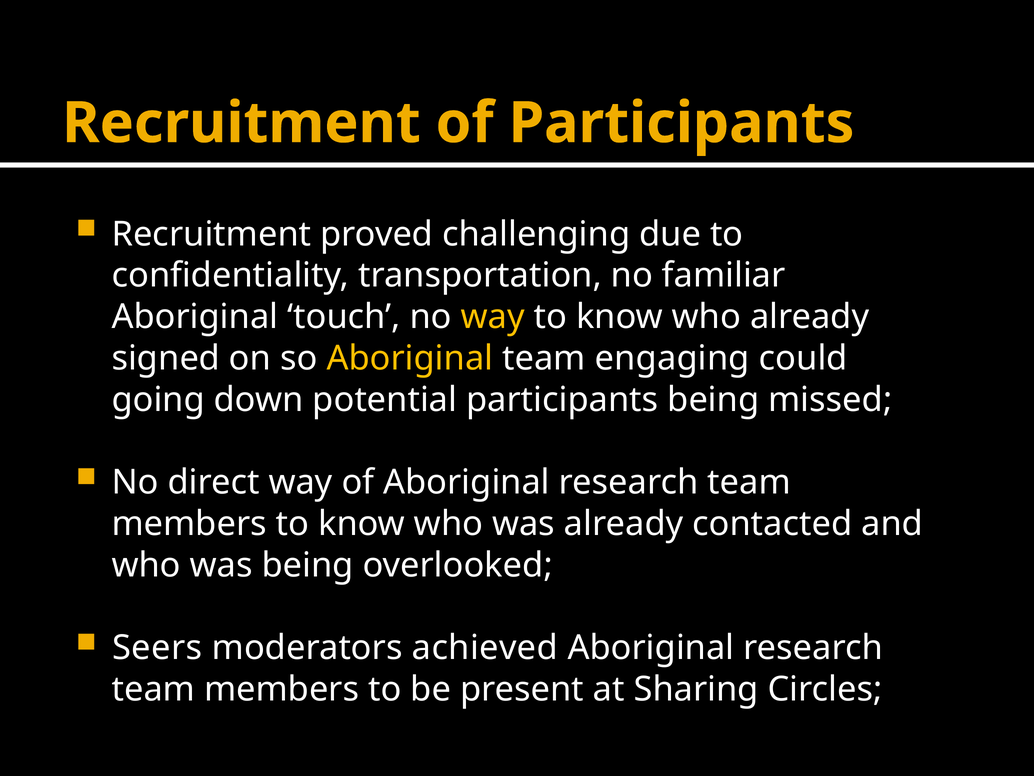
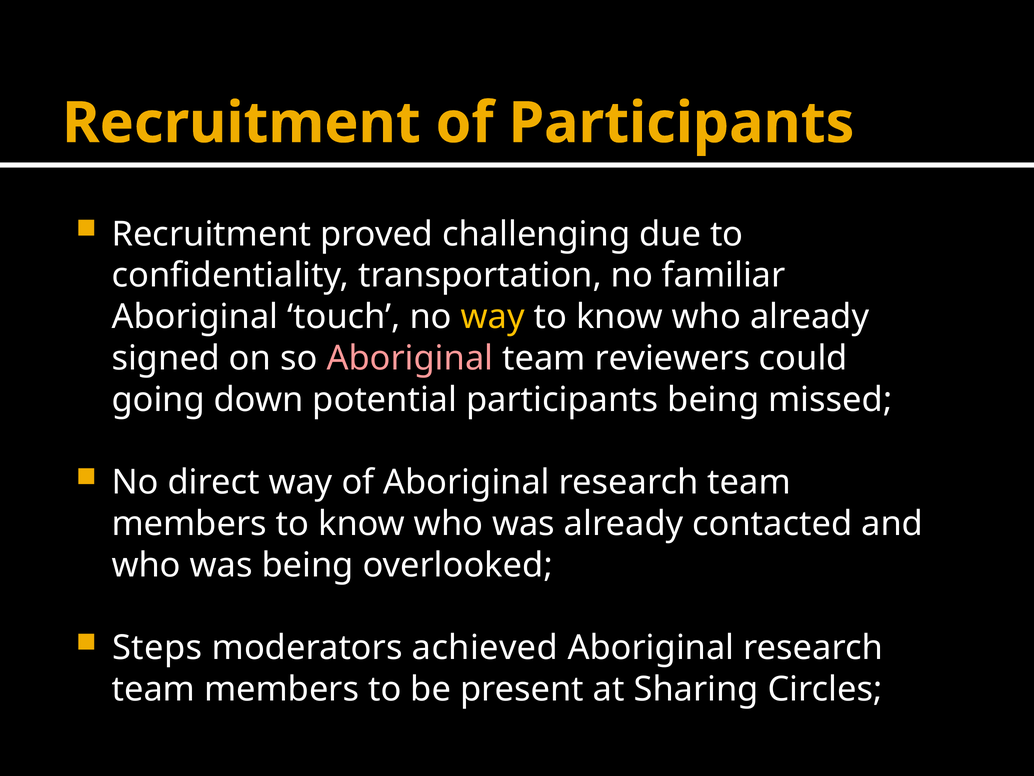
Aboriginal colour: yellow -> pink (410, 358)
engaging: engaging -> reviewers (672, 358)
Seers: Seers -> Steps (157, 648)
